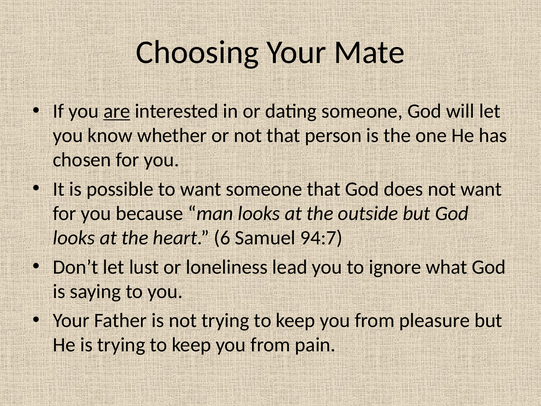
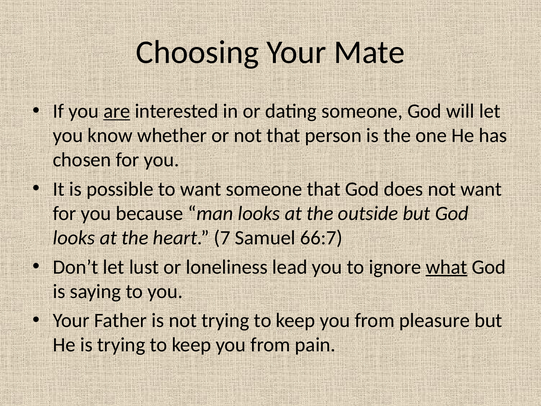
6: 6 -> 7 (222, 238)
94:7: 94:7 -> 66:7 (321, 238)
what underline: none -> present (447, 267)
